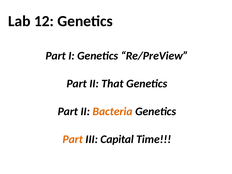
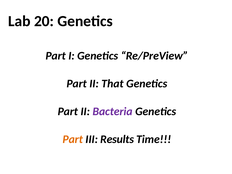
12: 12 -> 20 (44, 21)
Bacteria colour: orange -> purple (113, 111)
Capital: Capital -> Results (117, 139)
